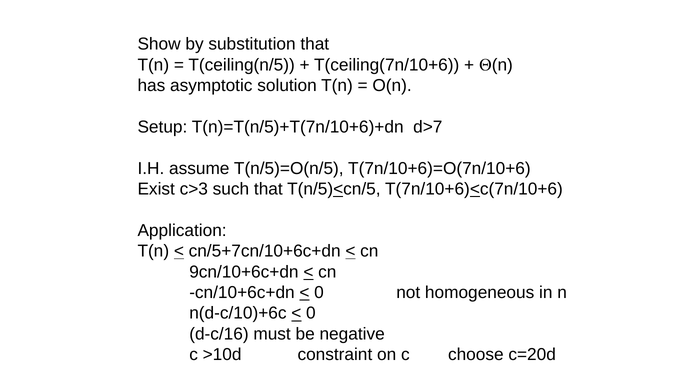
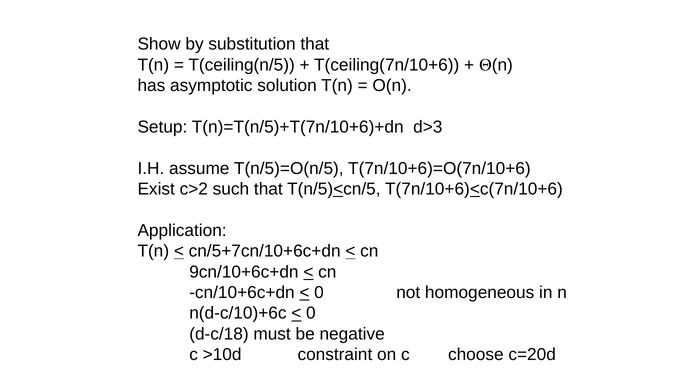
d>7: d>7 -> d>3 (428, 127)
c>3: c>3 -> c>2 (194, 189)
d-c/16: d-c/16 -> d-c/18 (219, 334)
